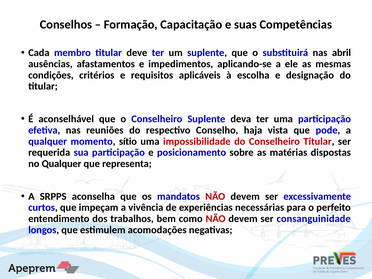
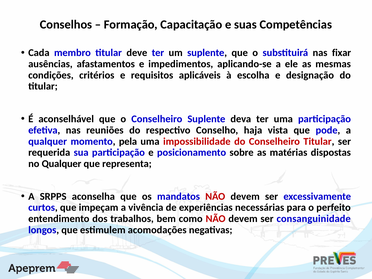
abril: abril -> fixar (342, 53)
sítio: sítio -> pela (128, 141)
